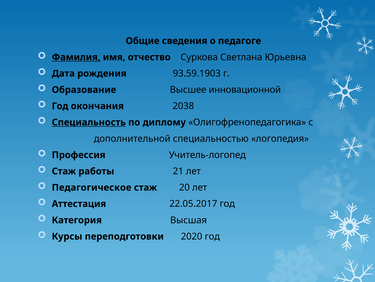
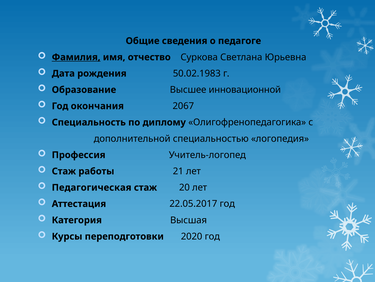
93.59.1903: 93.59.1903 -> 50.02.1983 (197, 73)
2038: 2038 -> 2067 (183, 106)
Специальность underline: present -> none (89, 122)
Педагогическое: Педагогическое -> Педагогическая (92, 187)
